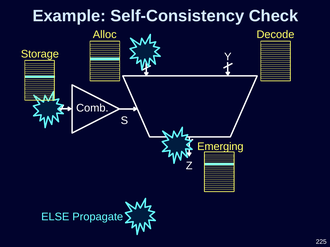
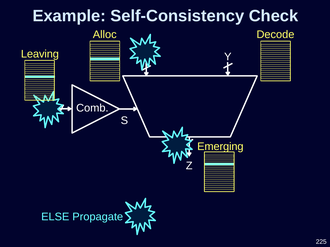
Storage: Storage -> Leaving (40, 54)
